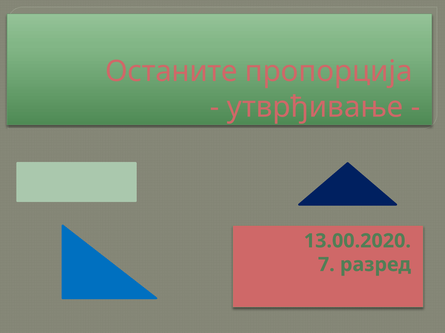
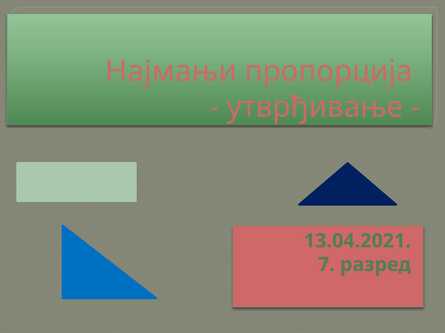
Останите: Останите -> Најмањи (171, 72)
13.00.2020: 13.00.2020 -> 13.04.2021 (357, 241)
